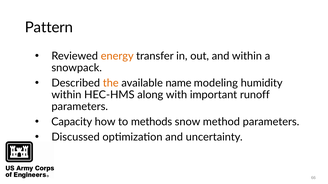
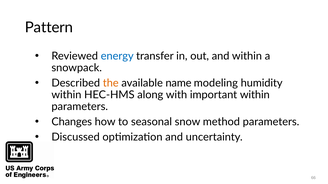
energy colour: orange -> blue (117, 56)
important runoff: runoff -> within (255, 95)
Capacity: Capacity -> Changes (72, 122)
methods: methods -> seasonal (151, 122)
